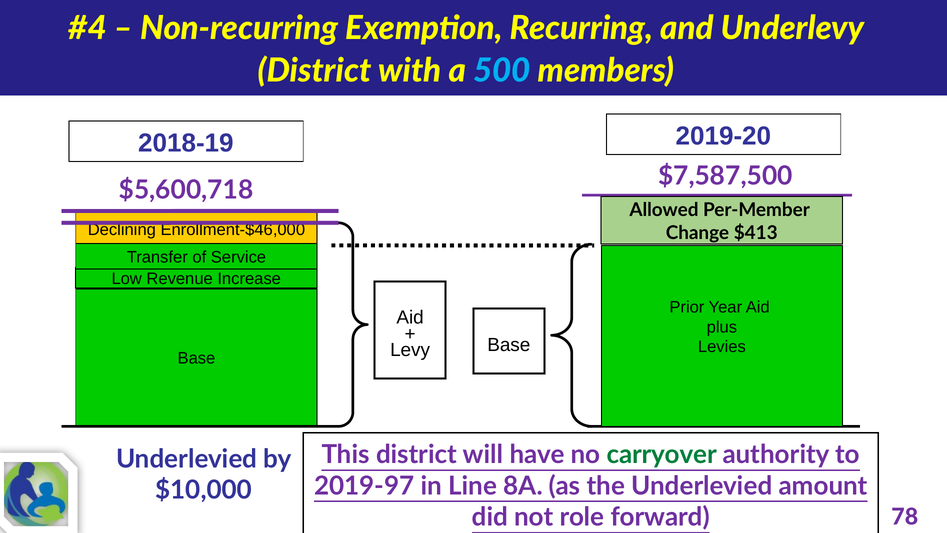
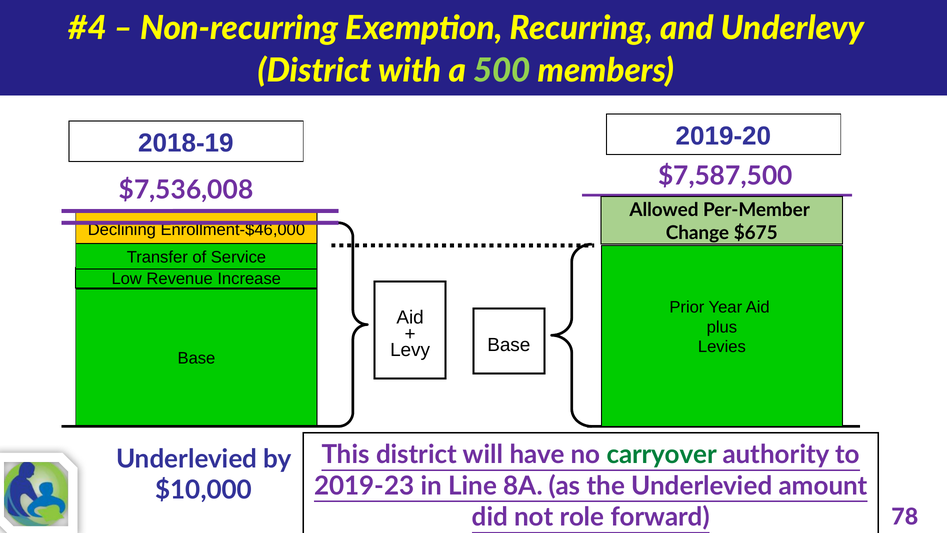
500 colour: light blue -> light green (502, 71)
$5,600,718: $5,600,718 -> $7,536,008 (186, 190)
$413: $413 -> $675 (756, 233)
2019-97: 2019-97 -> 2019-23 (364, 486)
